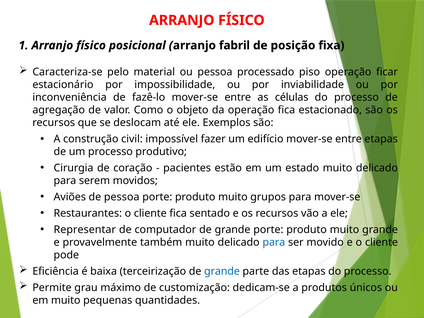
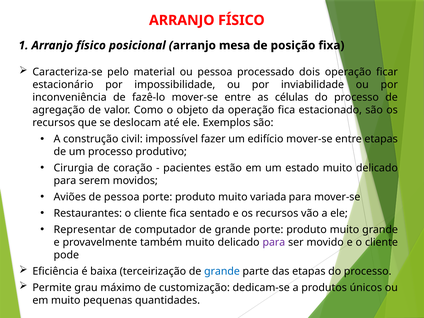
fabril: fabril -> mesa (235, 45)
piso: piso -> dois (310, 72)
grupos: grupos -> variada (268, 197)
para colour: blue -> purple (274, 242)
